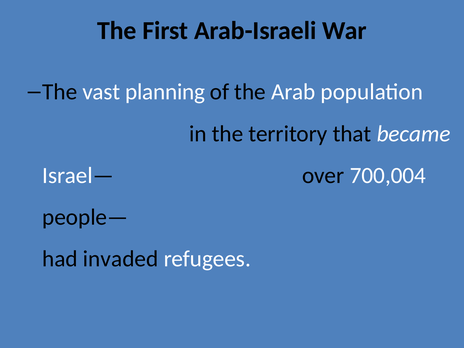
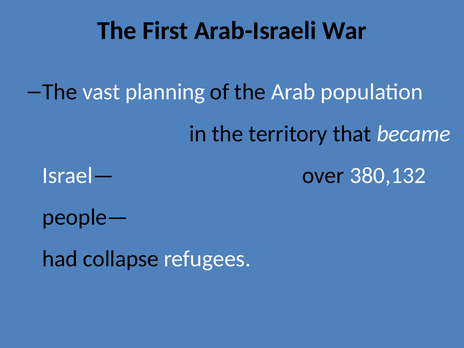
700,004: 700,004 -> 380,132 (388, 175)
invaded: invaded -> collapse (121, 259)
